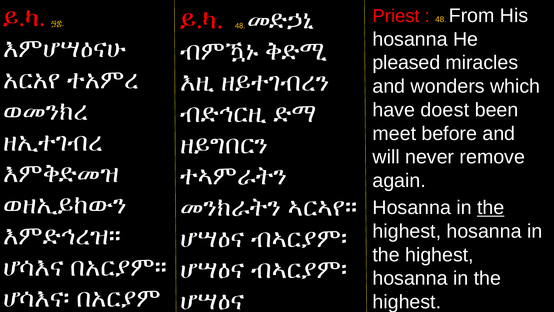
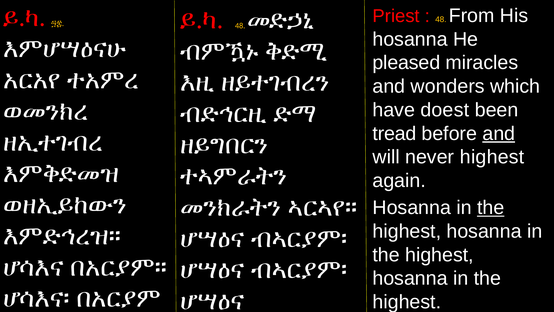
meet: meet -> tread (394, 133)
and underline: none -> present (499, 133)
never remove: remove -> highest (492, 157)
